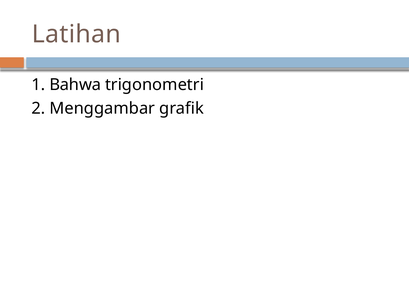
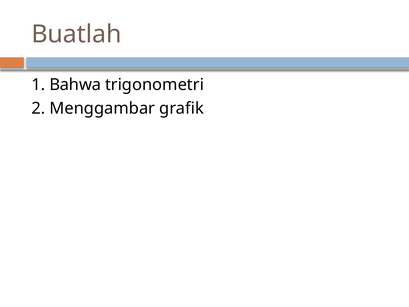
Latihan: Latihan -> Buatlah (77, 34)
